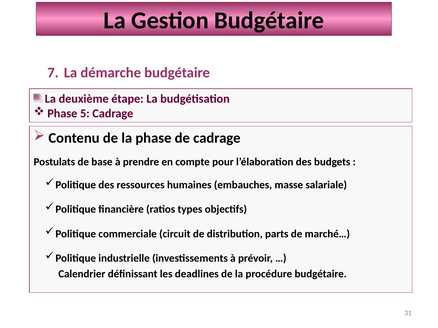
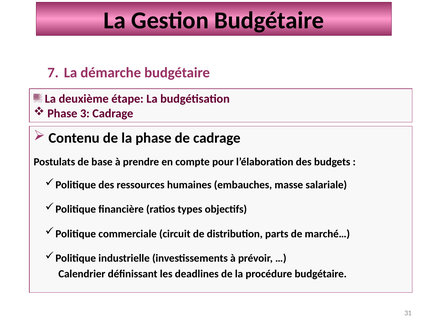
5: 5 -> 3 (85, 114)
